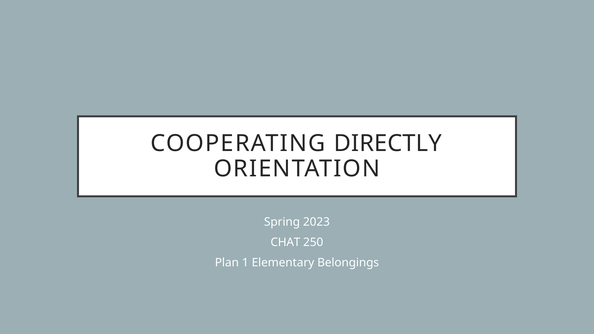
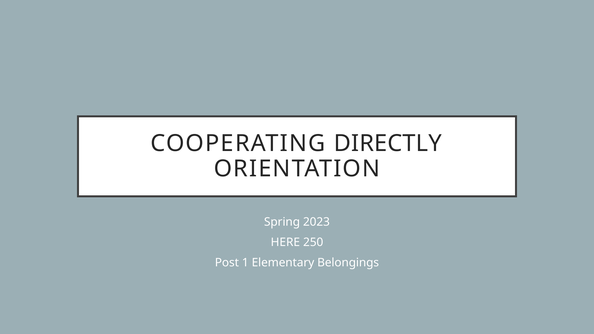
CHAT: CHAT -> HERE (285, 242)
Plan: Plan -> Post (227, 263)
